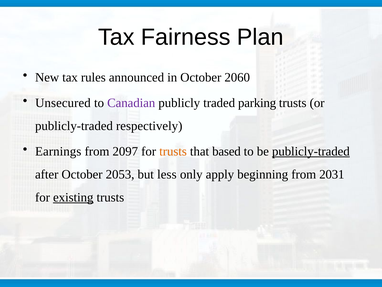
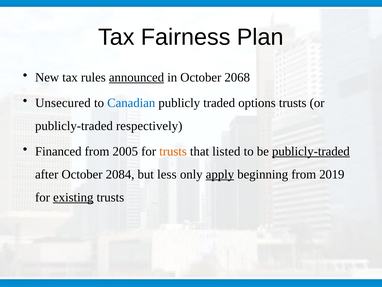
announced underline: none -> present (136, 77)
2060: 2060 -> 2068 (237, 77)
Canadian colour: purple -> blue (131, 103)
parking: parking -> options (257, 103)
Earnings: Earnings -> Financed (58, 151)
2097: 2097 -> 2005 (125, 151)
based: based -> listed (226, 151)
2053: 2053 -> 2084 (120, 174)
apply underline: none -> present (220, 174)
2031: 2031 -> 2019 (332, 174)
